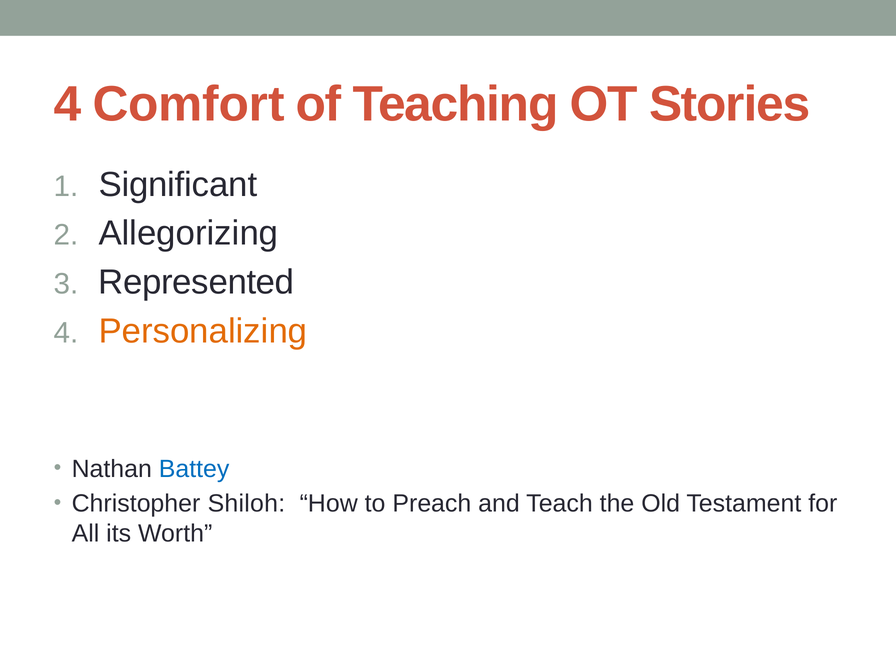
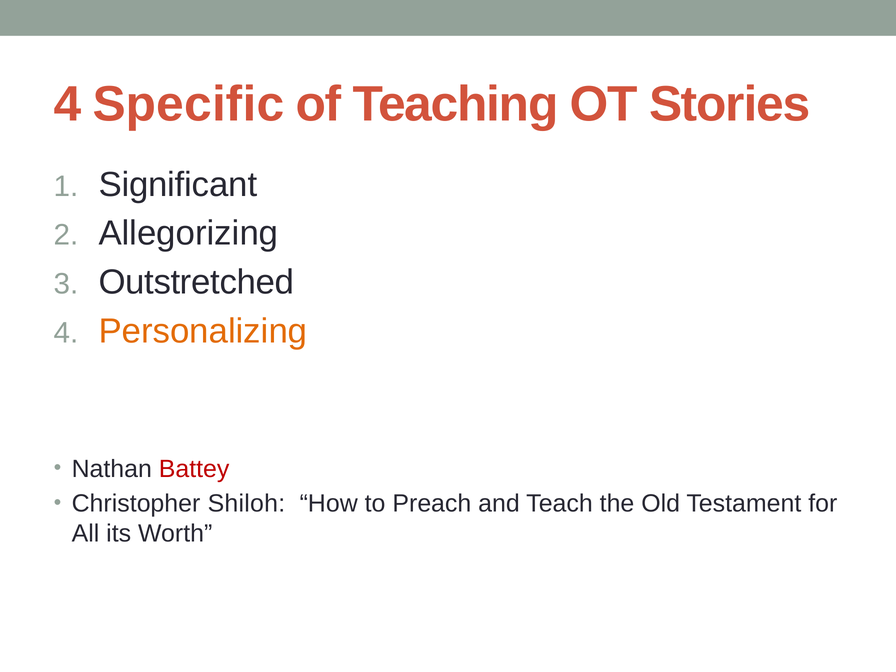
Comfort: Comfort -> Specific (188, 104)
Represented: Represented -> Outstretched (196, 282)
Battey colour: blue -> red (194, 469)
